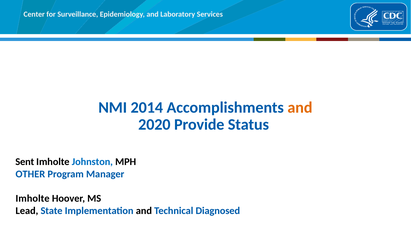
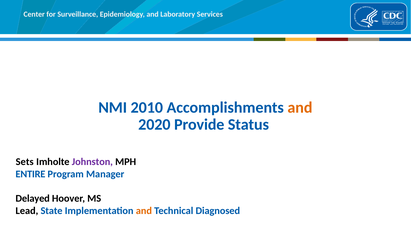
2014: 2014 -> 2010 (147, 108)
Sent: Sent -> Sets (25, 162)
Johnston colour: blue -> purple (92, 162)
OTHER: OTHER -> ENTIRE (30, 174)
Imholte: Imholte -> Delayed (33, 199)
and colour: black -> orange (144, 211)
